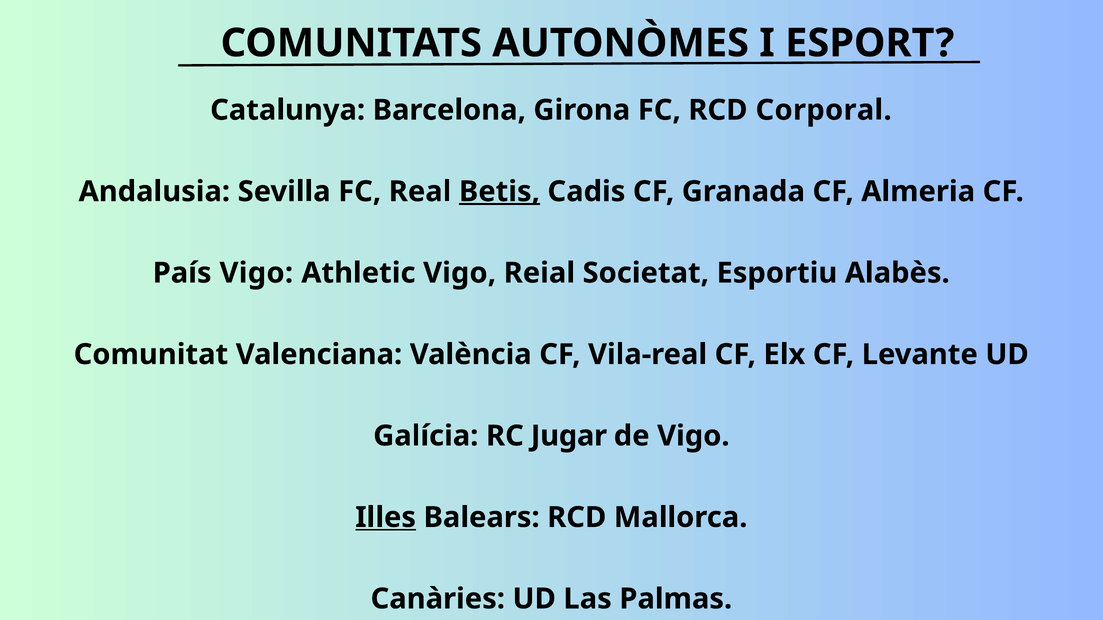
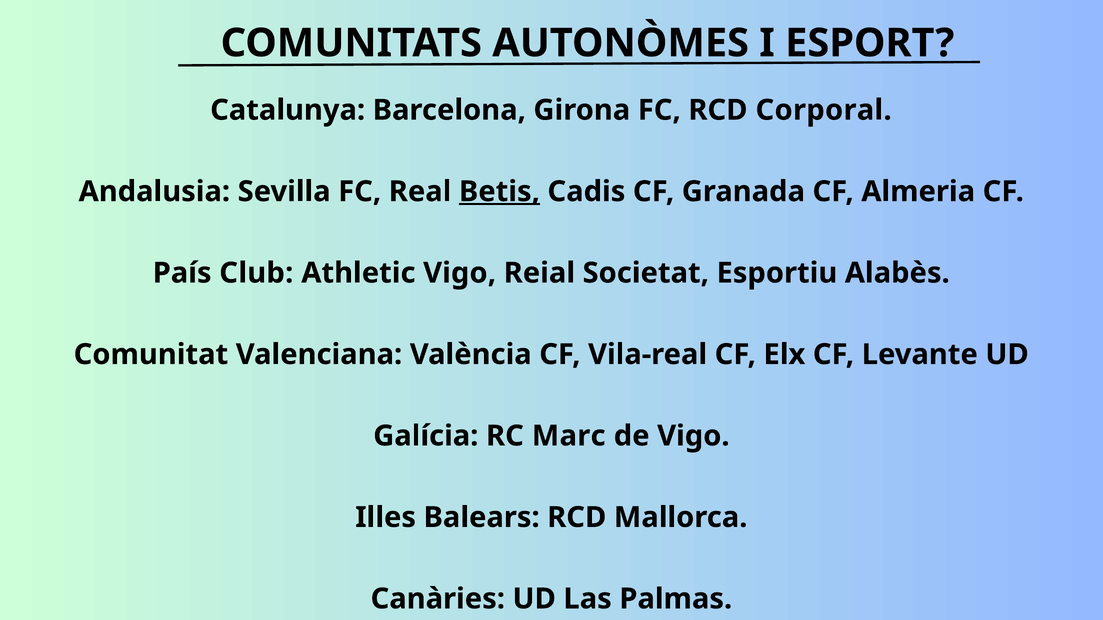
País Vigo: Vigo -> Club (256, 273)
Jugar: Jugar -> Marc (569, 436)
Illes underline: present -> none (386, 518)
